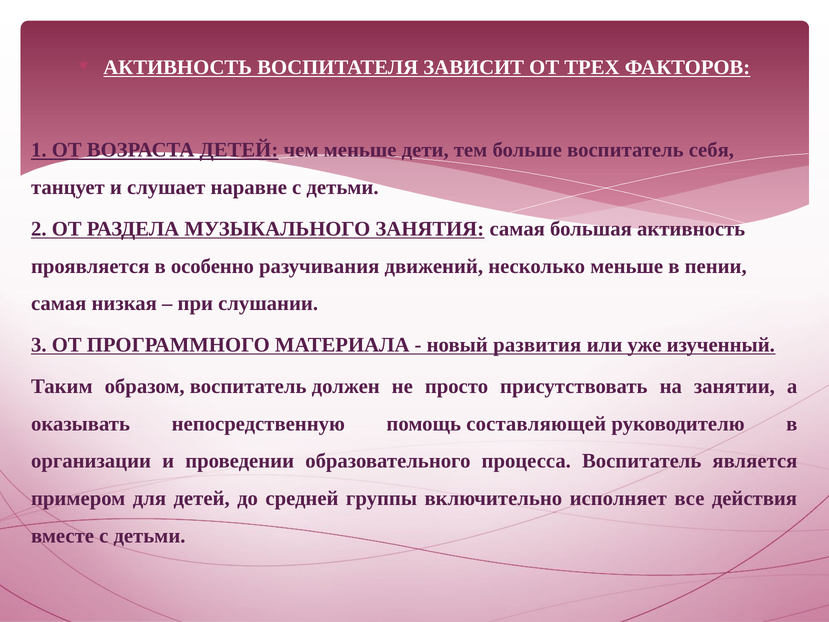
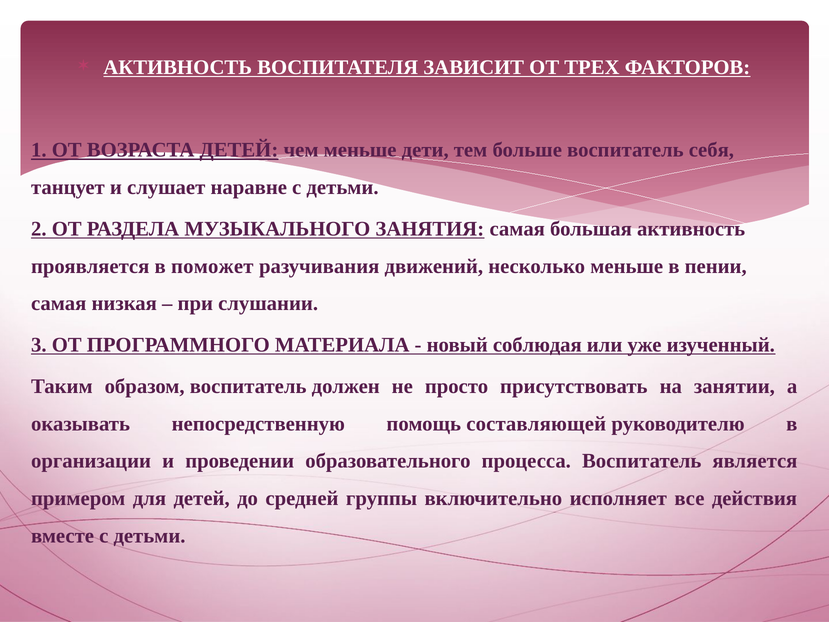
особенно: особенно -> поможет (212, 266)
развития: развития -> соблюдая (537, 345)
